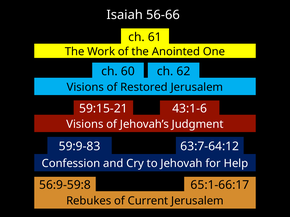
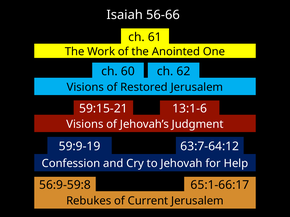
43:1-6: 43:1-6 -> 13:1-6 (190, 109)
59:9-83: 59:9-83 -> 59:9-19 (80, 147)
